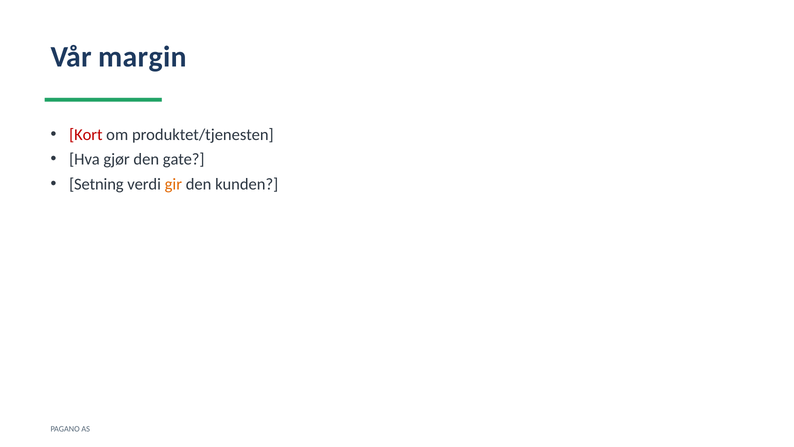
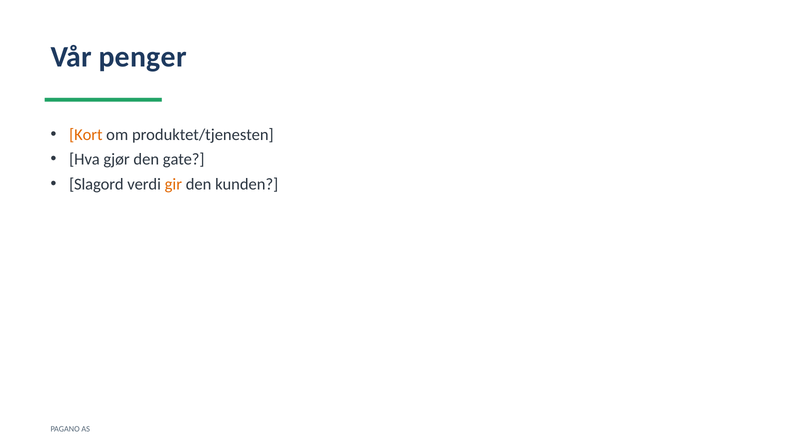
margin: margin -> penger (143, 57)
Kort colour: red -> orange (86, 134)
Setning: Setning -> Slagord (96, 184)
